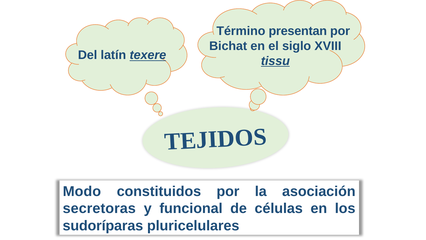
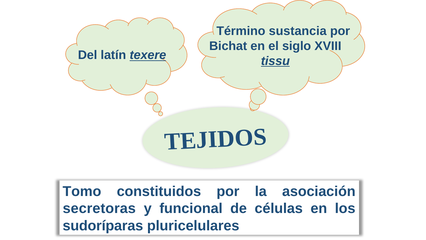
presentan: presentan -> sustancia (298, 31)
Modo: Modo -> Tomo (82, 191)
